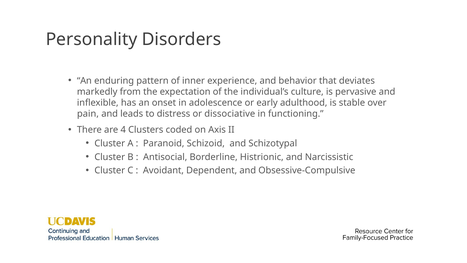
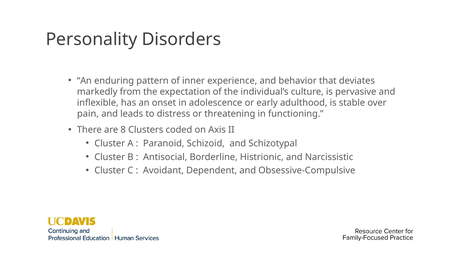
dissociative: dissociative -> threatening (230, 114)
4: 4 -> 8 (123, 130)
